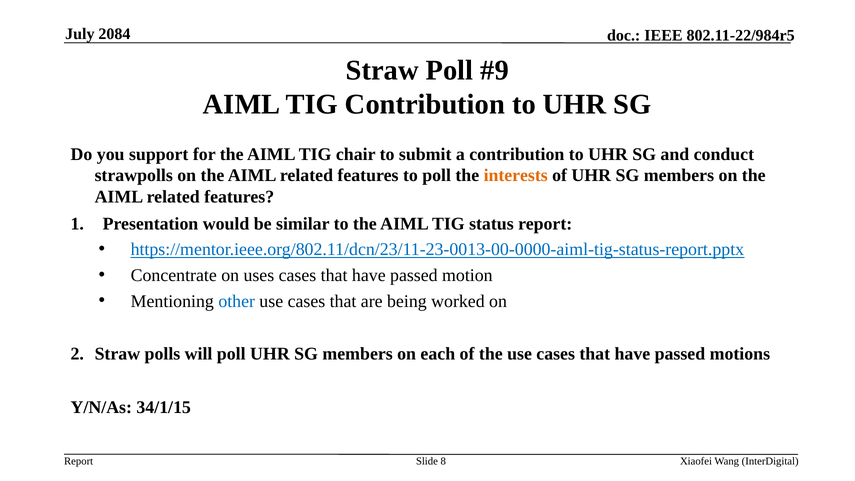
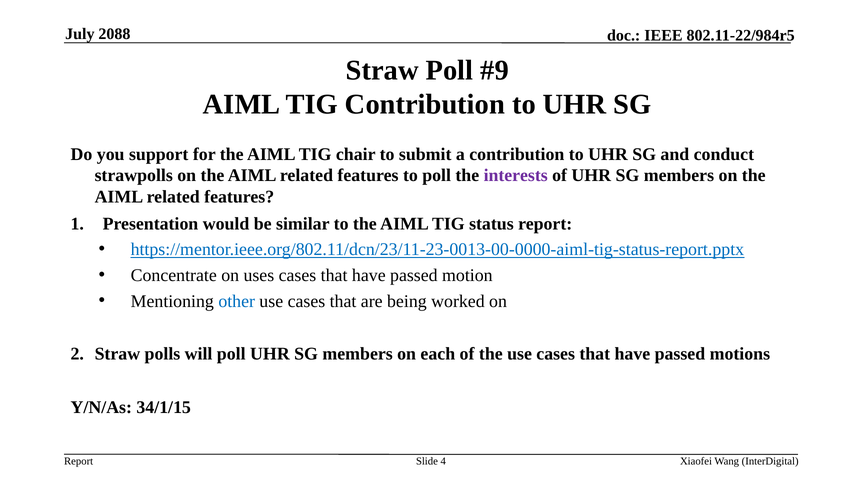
2084: 2084 -> 2088 (114, 34)
interests colour: orange -> purple (516, 175)
8: 8 -> 4 (443, 461)
